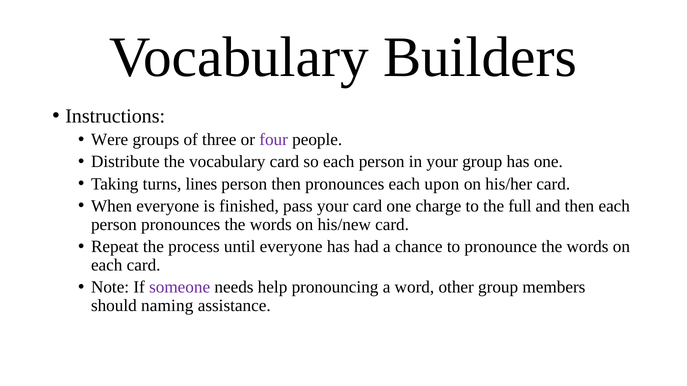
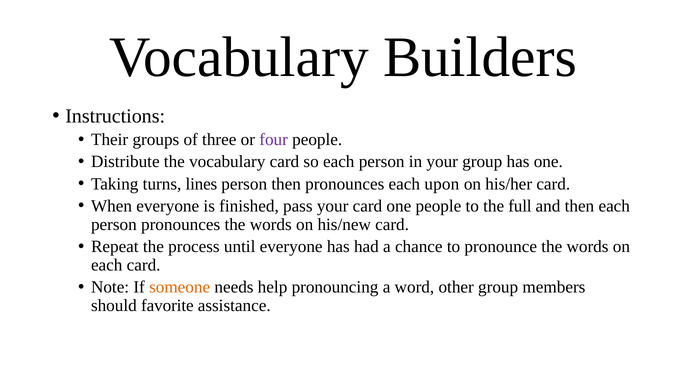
Were: Were -> Their (110, 140)
one charge: charge -> people (438, 206)
someone colour: purple -> orange (180, 287)
naming: naming -> favorite (167, 306)
